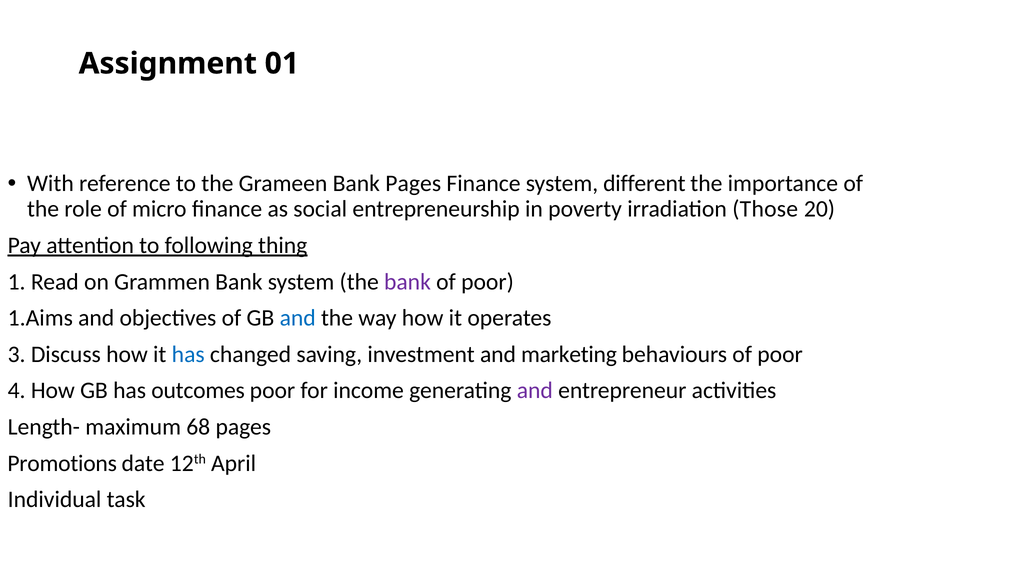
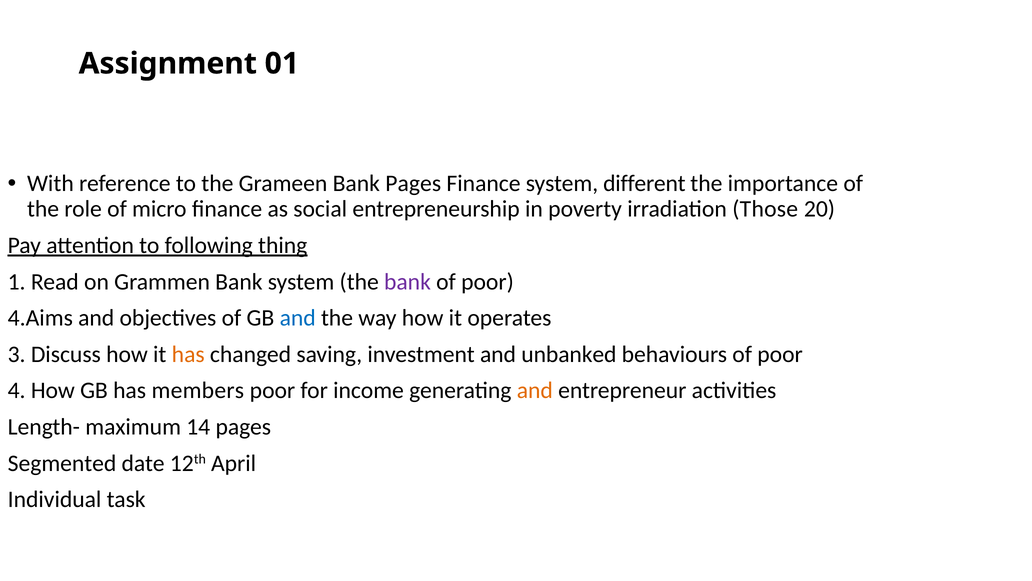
1.Aims: 1.Aims -> 4.Aims (40, 318)
has colour: blue -> orange (188, 354)
marketing: marketing -> unbanked (569, 354)
outcomes: outcomes -> members (198, 390)
and colour: purple -> orange (535, 390)
68: 68 -> 14 (198, 427)
Promotions: Promotions -> Segmented (62, 463)
